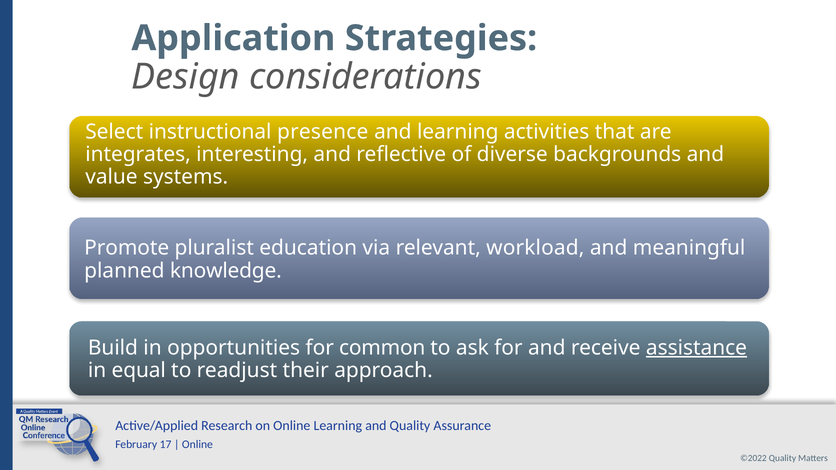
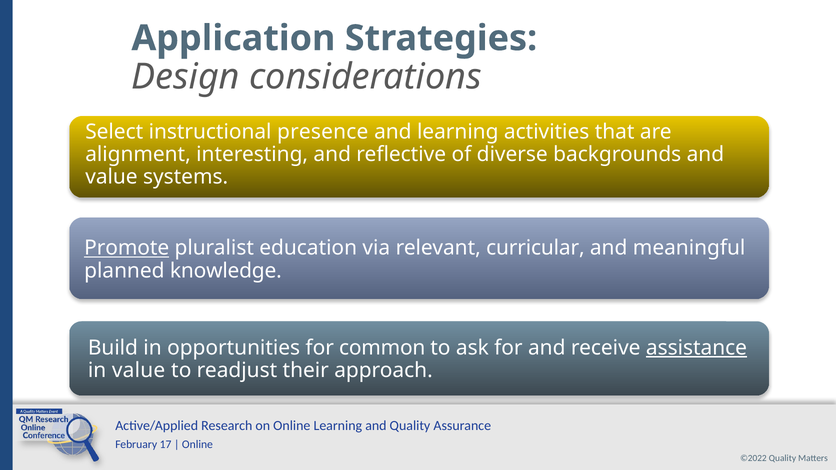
integrates: integrates -> alignment (138, 155)
Promote underline: none -> present (127, 248)
workload: workload -> curricular (535, 248)
in equal: equal -> value (139, 370)
